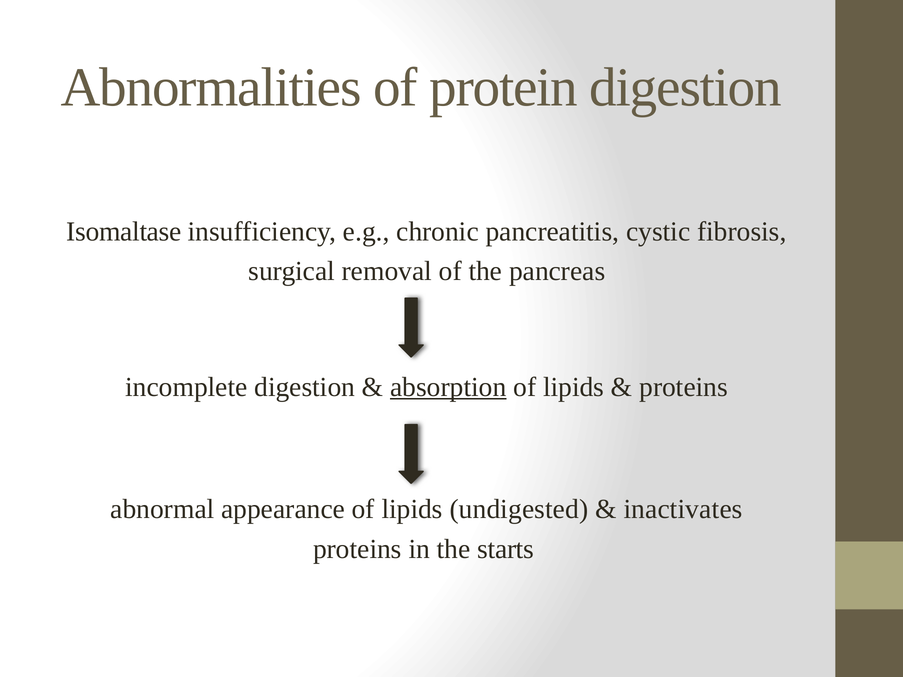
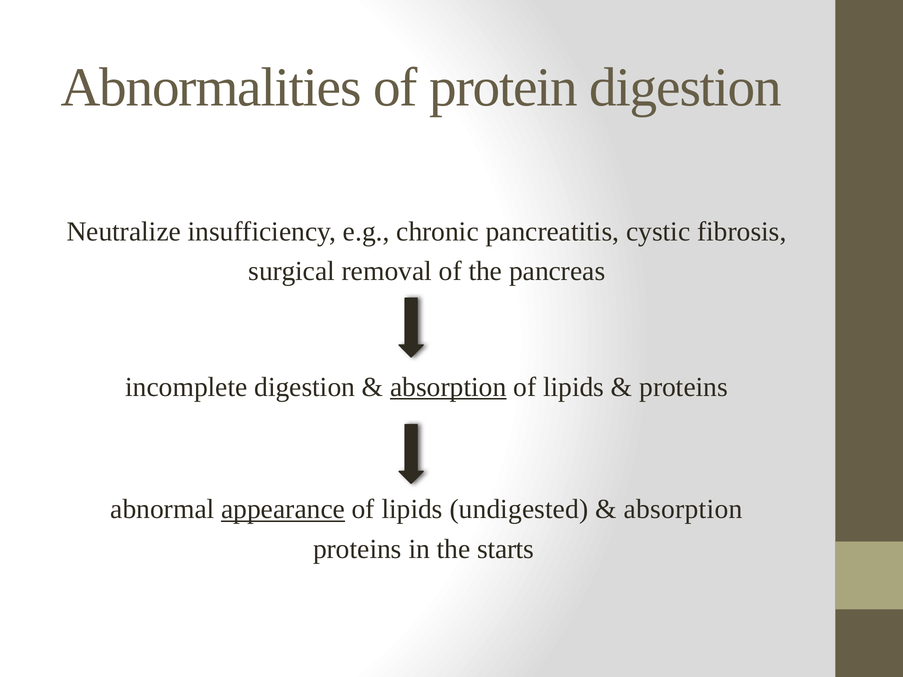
Isomaltase: Isomaltase -> Neutralize (124, 232)
appearance underline: none -> present (283, 510)
inactivates: inactivates -> absorption (683, 510)
